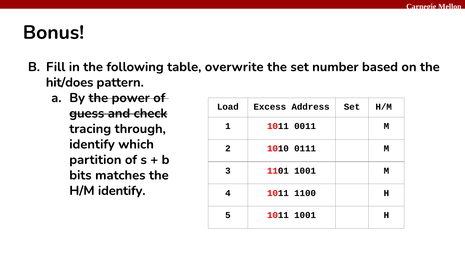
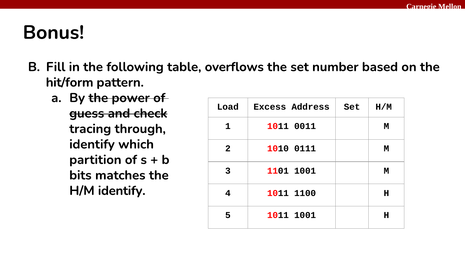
overwrite: overwrite -> overflows (234, 67)
hit/does: hit/does -> hit/form (70, 83)
